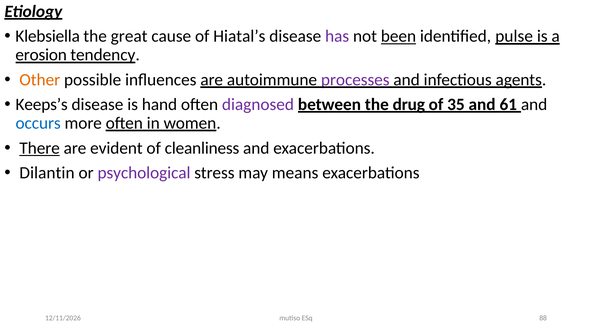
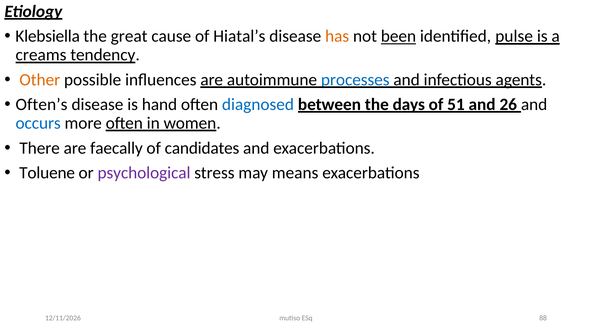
has colour: purple -> orange (337, 36)
erosion: erosion -> creams (41, 55)
processes colour: purple -> blue (355, 80)
Keeps’s: Keeps’s -> Often’s (42, 105)
diagnosed colour: purple -> blue (258, 105)
drug: drug -> days (409, 105)
35: 35 -> 51 (456, 105)
61: 61 -> 26 (508, 105)
There underline: present -> none (40, 148)
evident: evident -> faecally (116, 148)
cleanliness: cleanliness -> candidates (202, 148)
Dilantin: Dilantin -> Toluene (47, 173)
